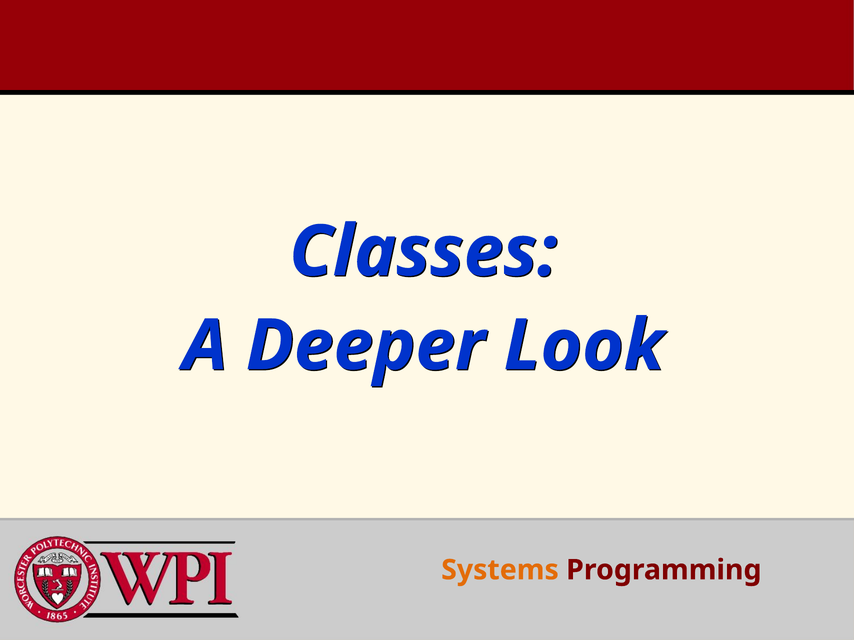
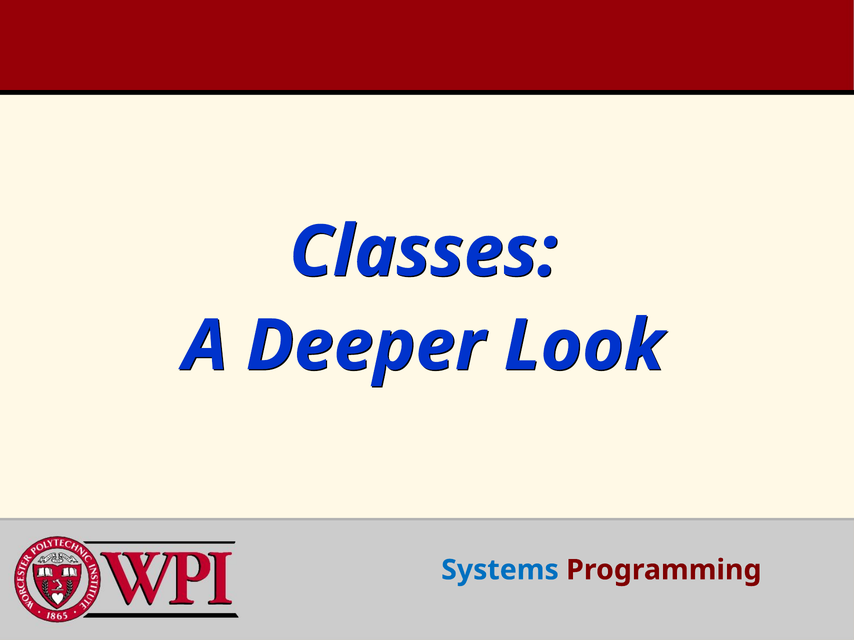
Systems colour: orange -> blue (500, 570)
